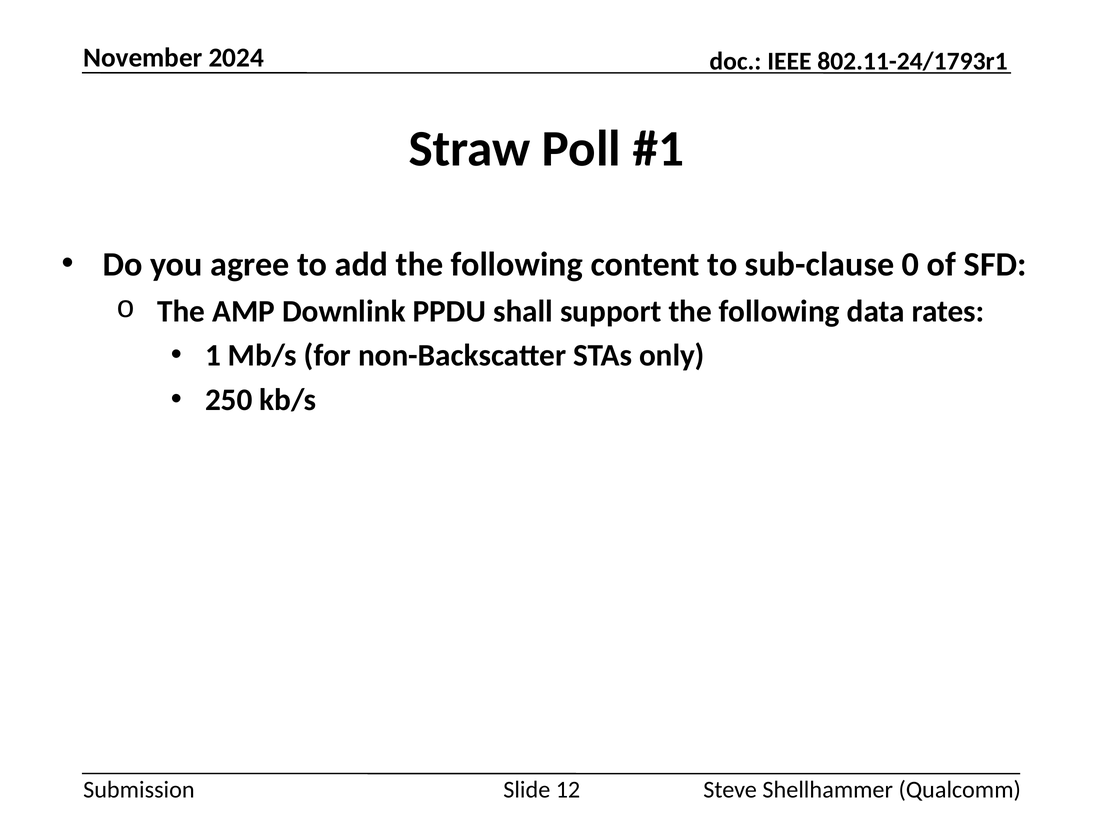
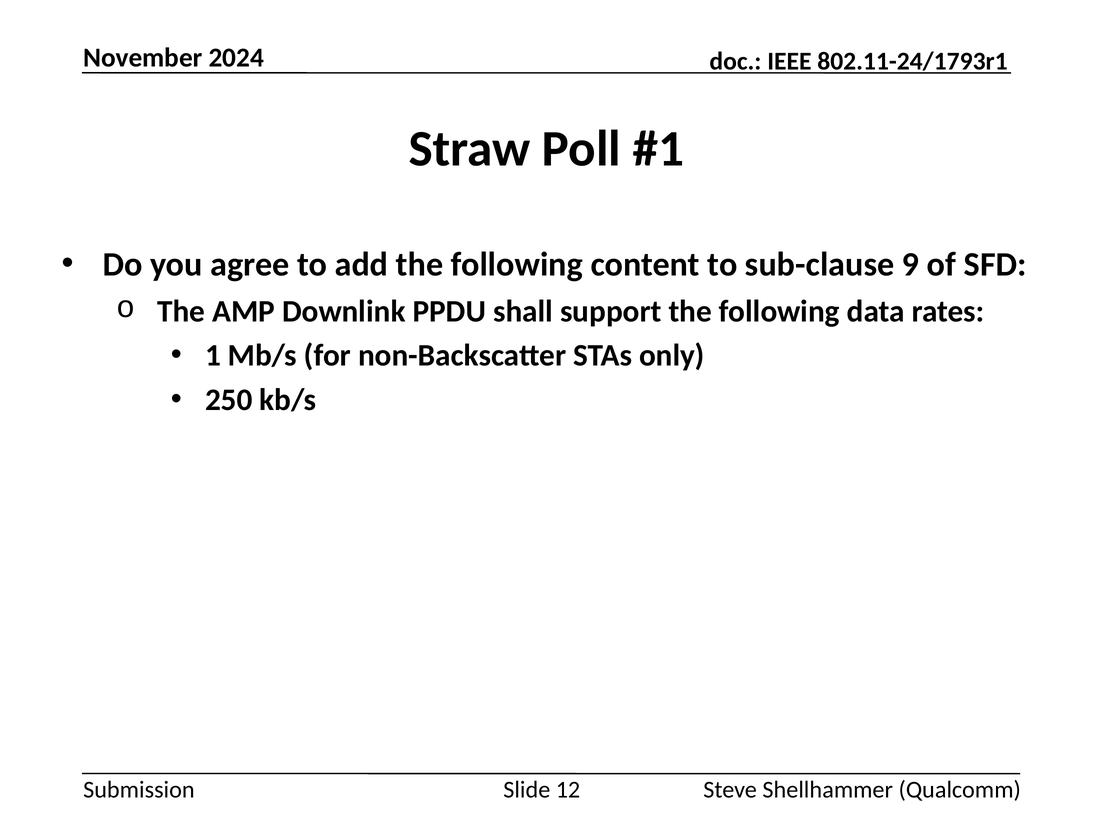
0: 0 -> 9 (911, 265)
